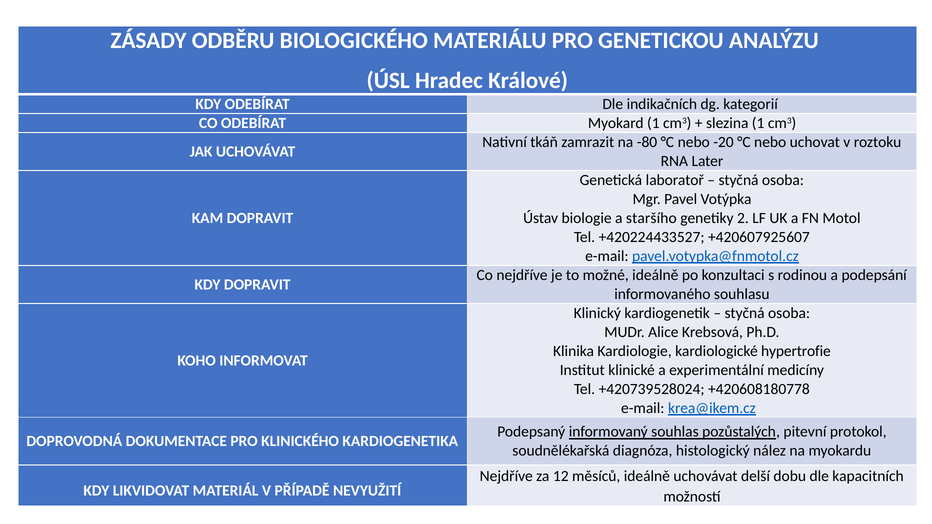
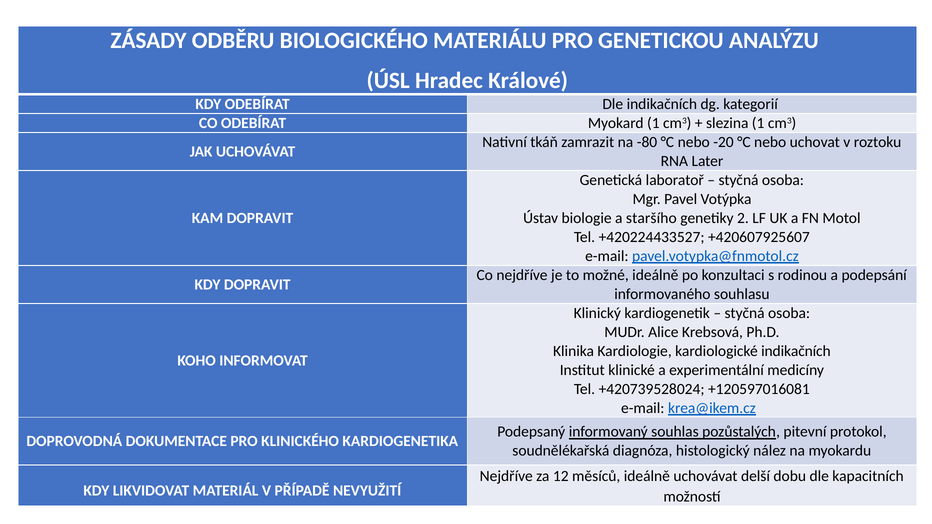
kardiologické hypertrofie: hypertrofie -> indikačních (796, 351)
+420608180778: +420608180778 -> +120597016081 (759, 389)
